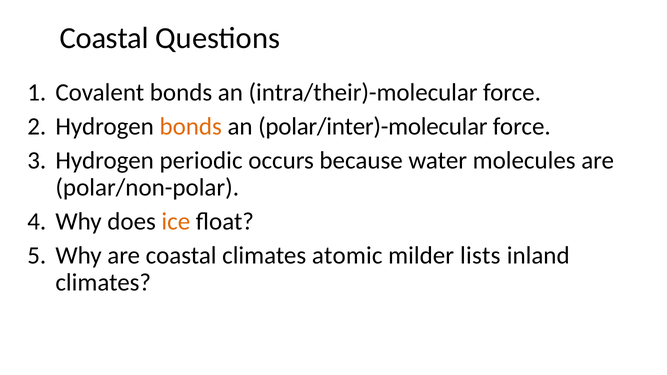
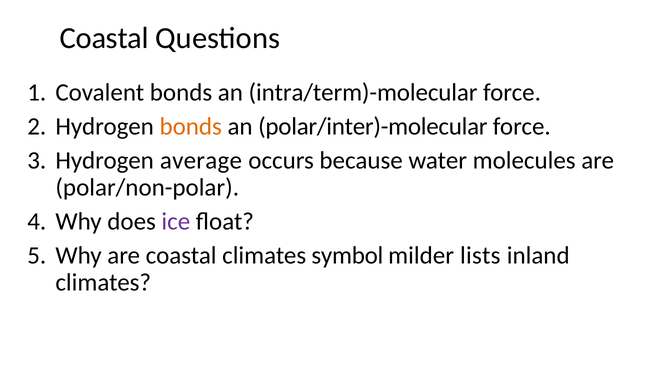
intra/their)-molecular: intra/their)-molecular -> intra/term)-molecular (363, 93)
periodic: periodic -> average (201, 161)
ice colour: orange -> purple (176, 222)
atomic: atomic -> symbol (347, 256)
